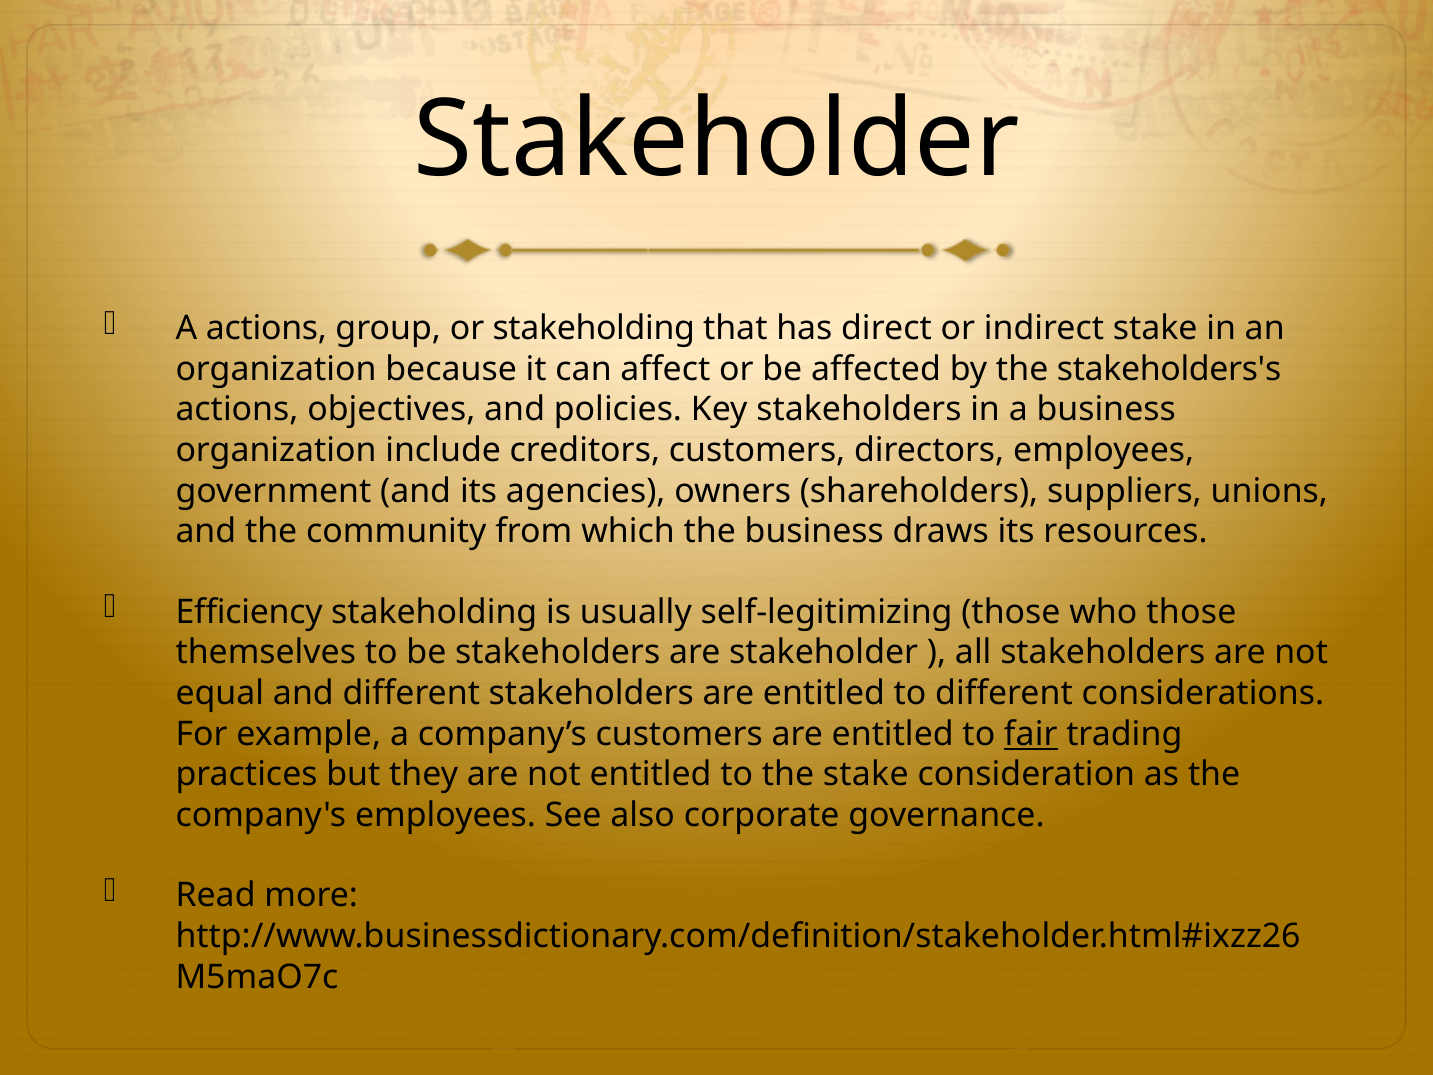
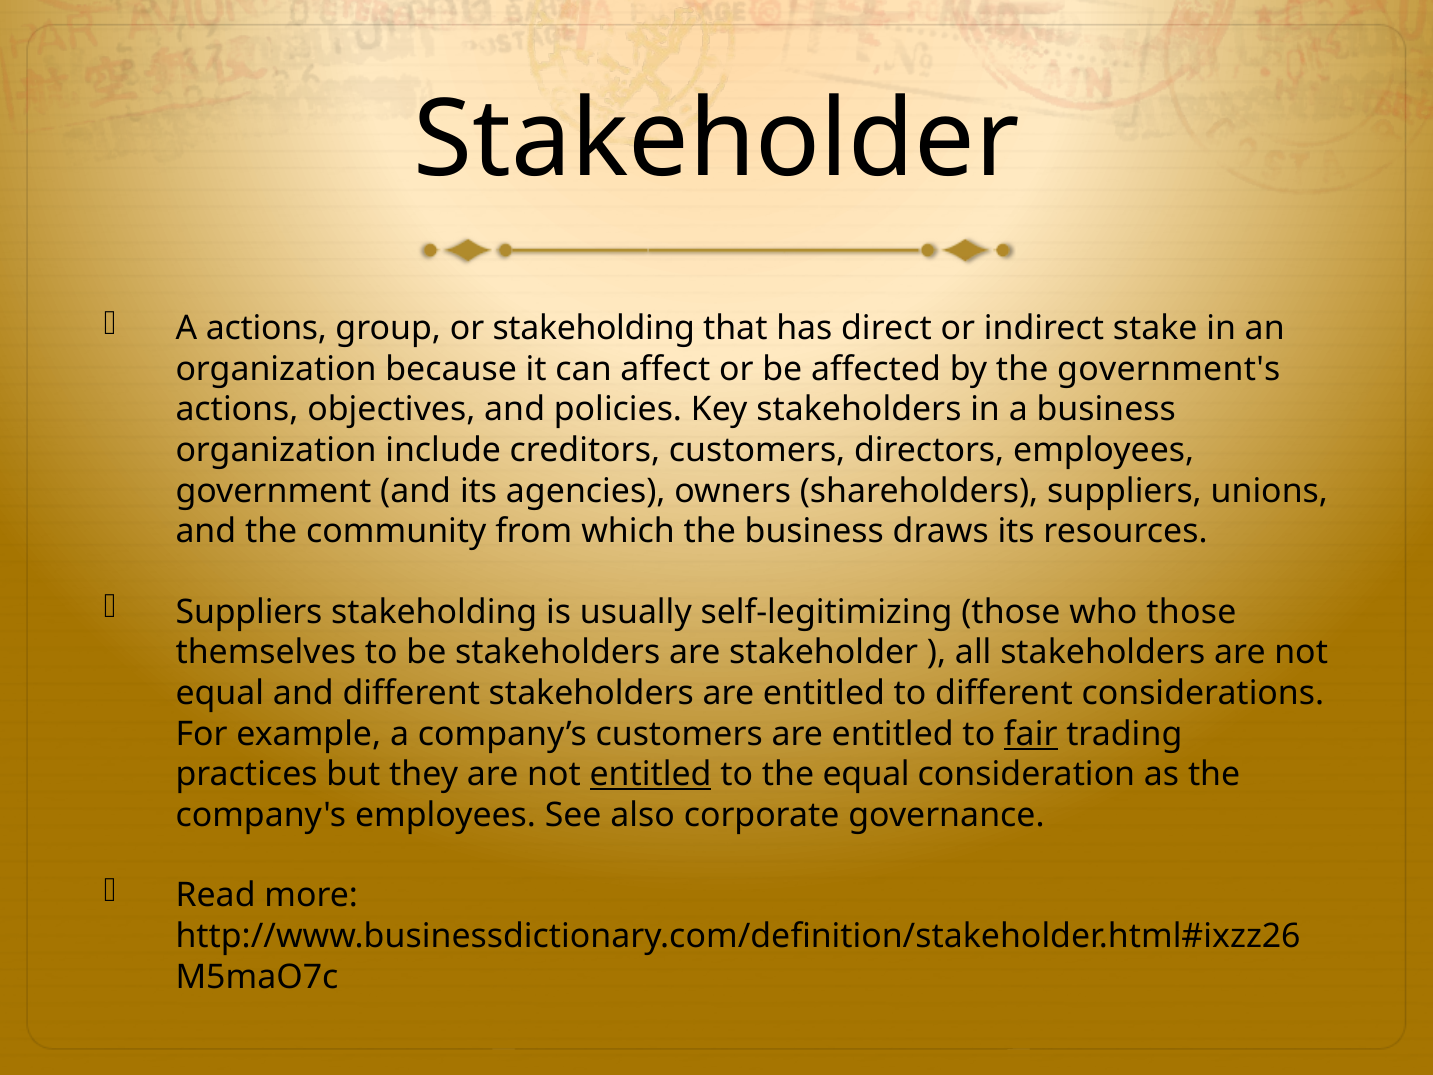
stakeholders's: stakeholders's -> government's (1169, 369)
Efficiency: Efficiency -> Suppliers (249, 612)
entitled underline: none -> present (651, 774)
the stake: stake -> equal (866, 774)
